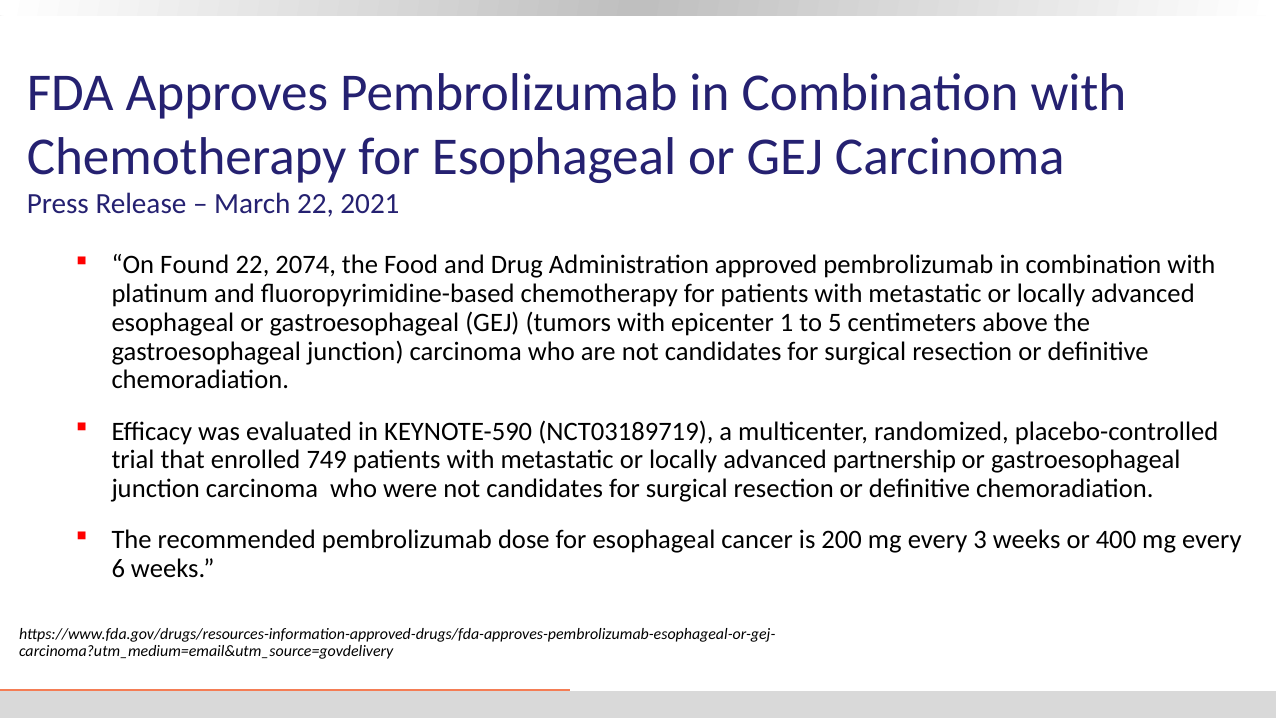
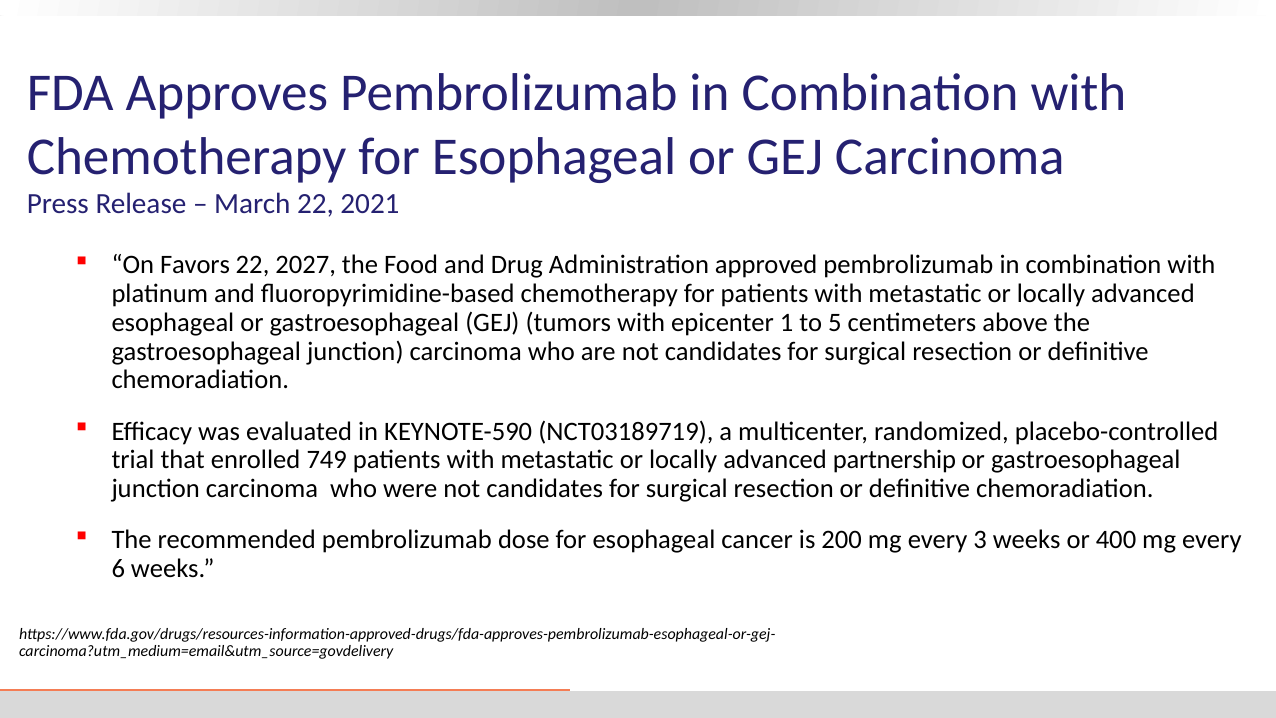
Found: Found -> Favors (195, 265)
2074: 2074 -> 2027 (306, 265)
